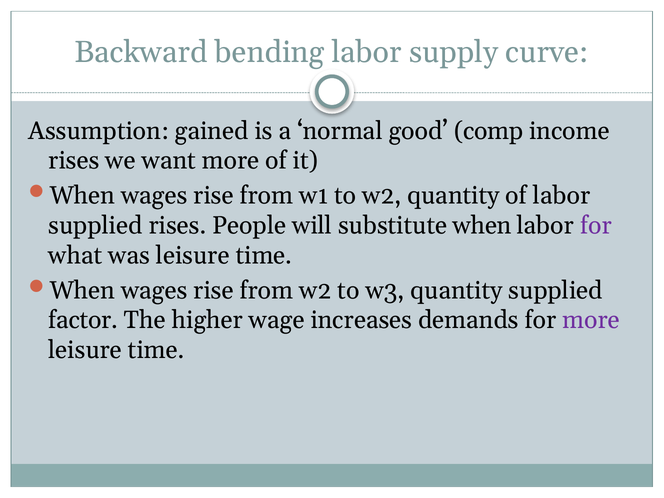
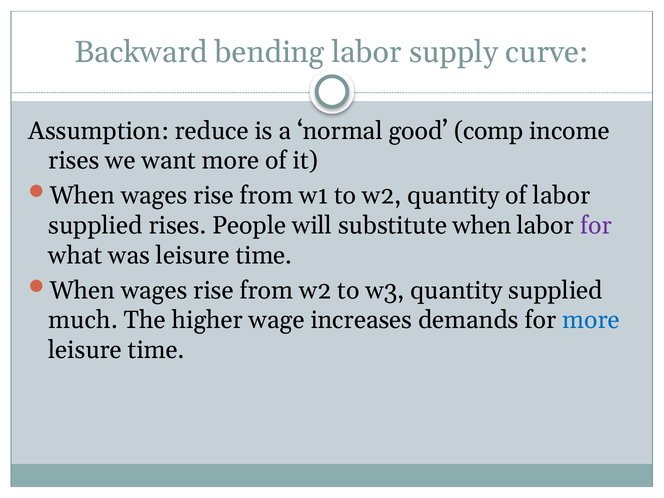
gained: gained -> reduce (212, 131)
factor: factor -> much (83, 320)
more colour: purple -> blue (591, 320)
